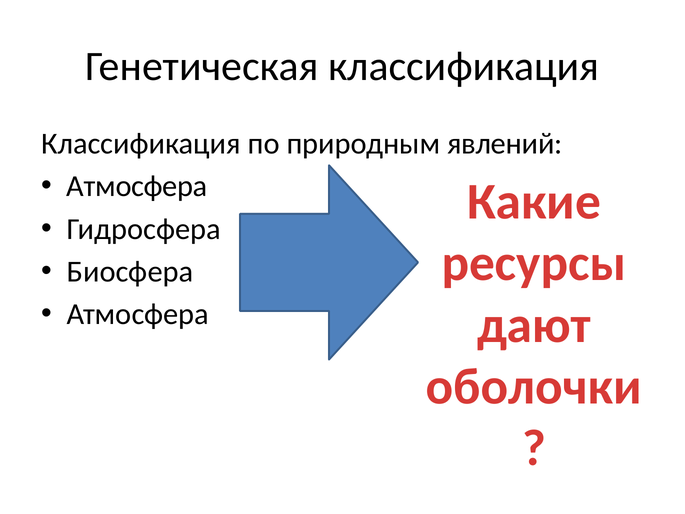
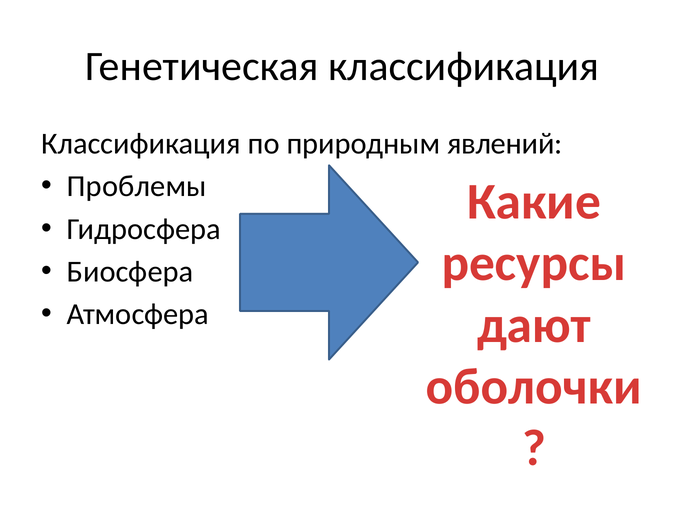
Атмосфера: Атмосфера -> Проблемы (137, 186)
